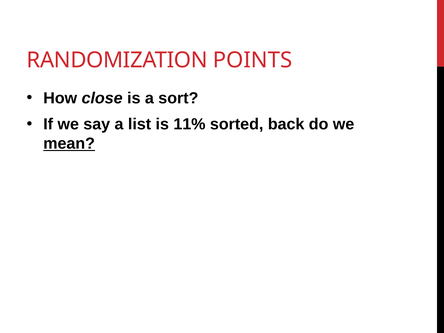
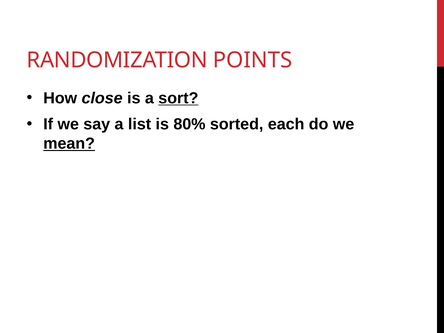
sort underline: none -> present (178, 98)
11%: 11% -> 80% (189, 124)
back: back -> each (286, 124)
